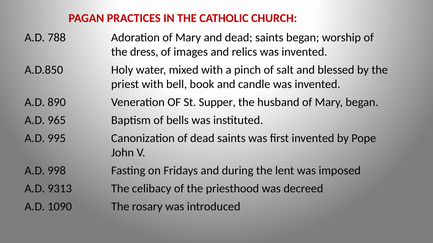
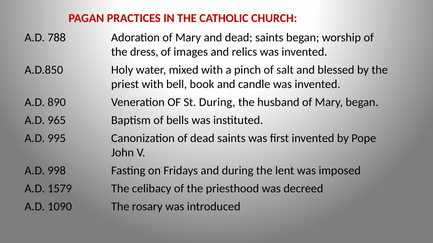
St Supper: Supper -> During (217, 102)
9313: 9313 -> 1579 (60, 189)
